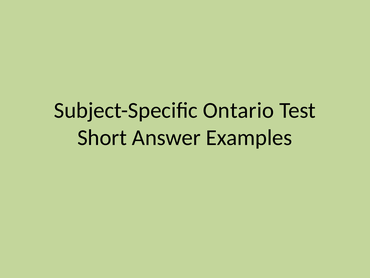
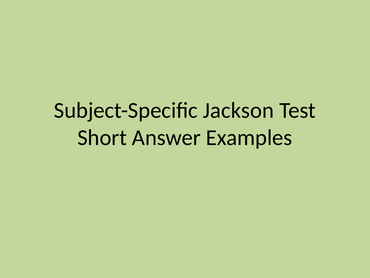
Ontario: Ontario -> Jackson (238, 110)
